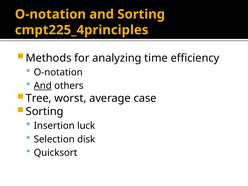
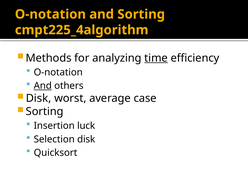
cmpt225_4principles: cmpt225_4principles -> cmpt225_4algorithm (82, 30)
time underline: none -> present (156, 58)
Tree: Tree -> Disk (39, 98)
